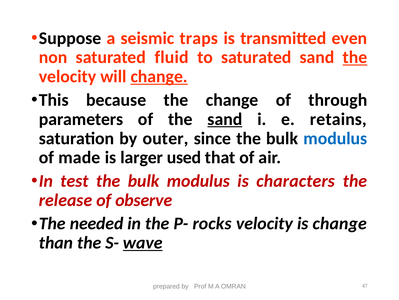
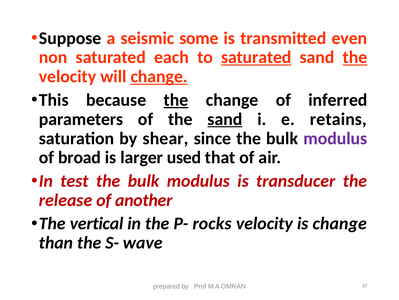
traps: traps -> some (199, 38)
fluid: fluid -> each (172, 57)
saturated underline: none -> present (256, 57)
the underline: none -> present (176, 100)
through: through -> inferred (338, 100)
outer: outer -> shear (165, 138)
modulus colour: blue -> purple (335, 138)
made: made -> broad (80, 157)
characters: characters -> transducer (296, 181)
observe: observe -> another (144, 200)
needed: needed -> vertical (97, 223)
wave underline: present -> none (143, 242)
